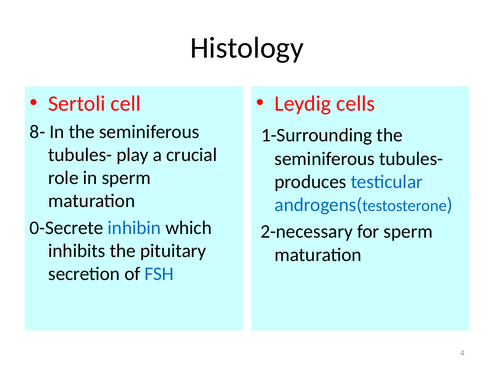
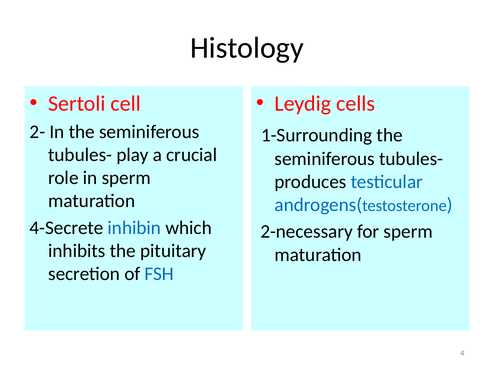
8-: 8- -> 2- (37, 132)
0-Secrete: 0-Secrete -> 4-Secrete (67, 228)
